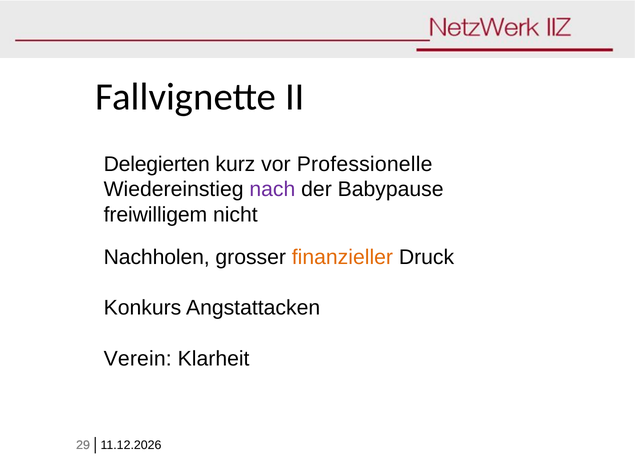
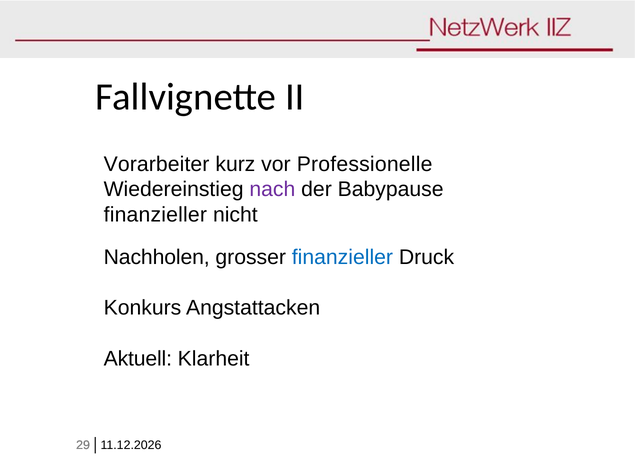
Delegierten: Delegierten -> Vorarbeiter (157, 164)
freiwilligem: freiwilligem -> finanzieller (155, 215)
finanzieller colour: orange -> blue (342, 257)
Verein: Verein -> Aktuell (138, 359)
